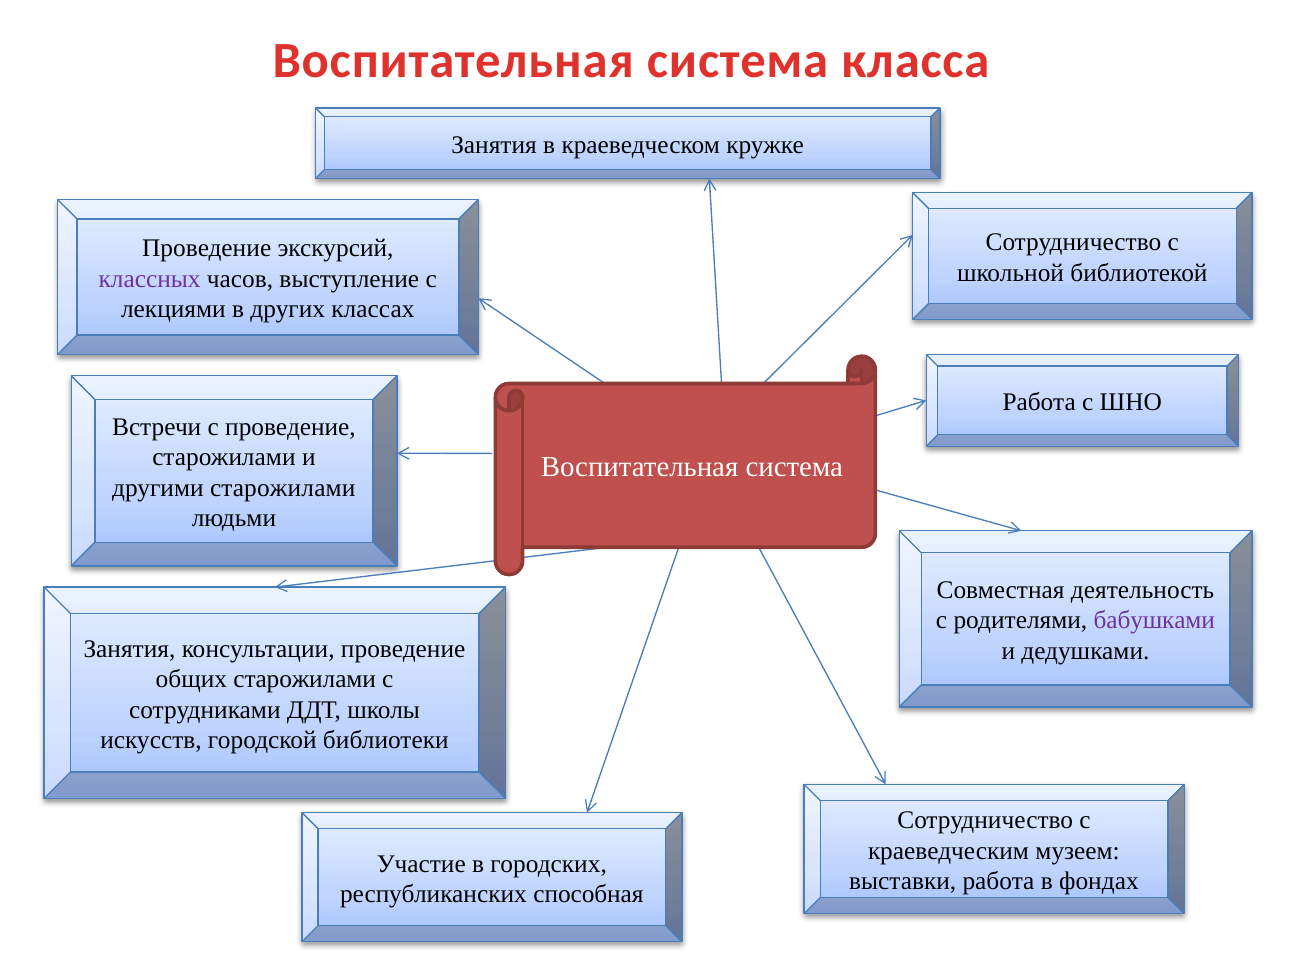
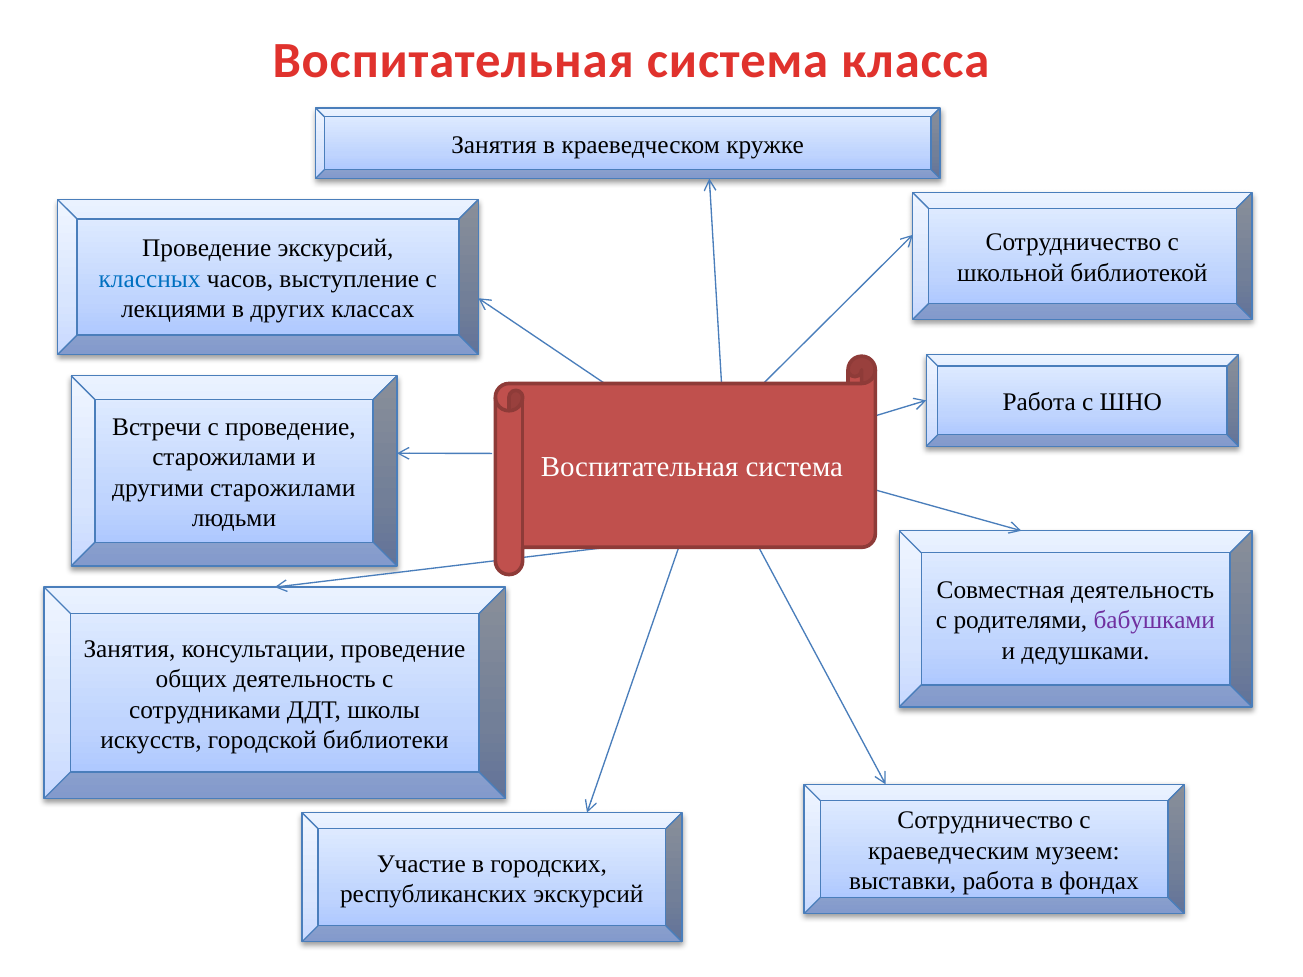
классных colour: purple -> blue (150, 279)
общих старожилами: старожилами -> деятельность (305, 680)
республиканских способная: способная -> экскурсий (588, 894)
